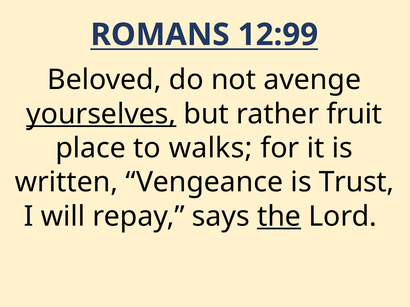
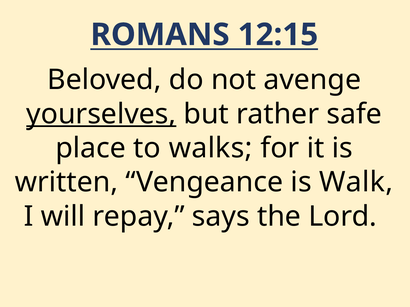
12:99: 12:99 -> 12:15 (278, 35)
fruit: fruit -> safe (354, 114)
Trust: Trust -> Walk (356, 183)
the underline: present -> none (279, 217)
